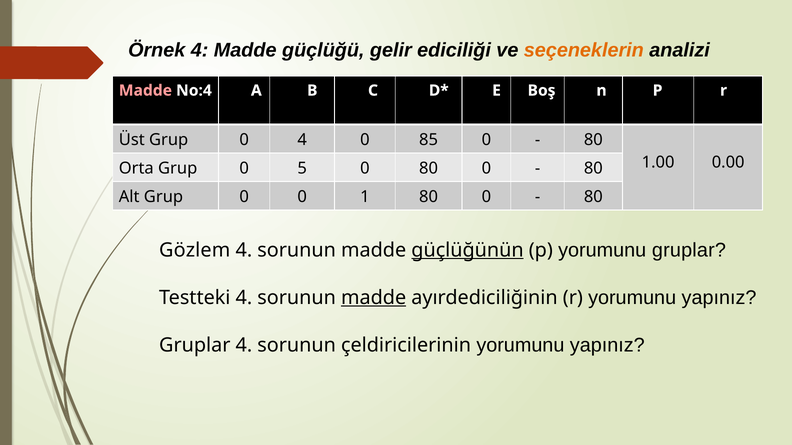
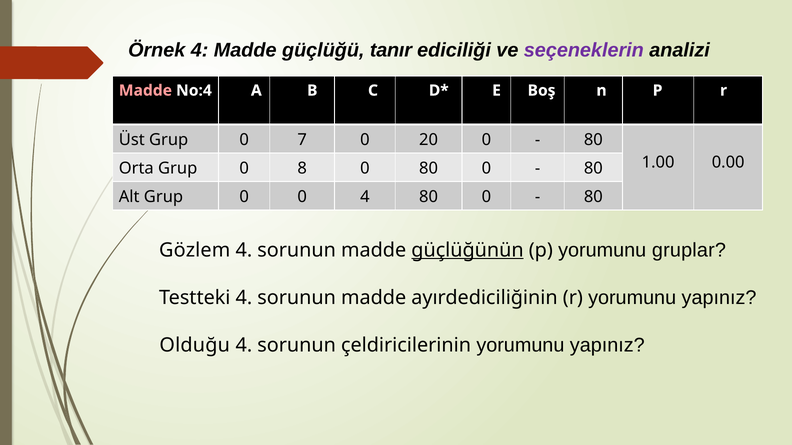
gelir: gelir -> tanır (391, 51)
seçeneklerin colour: orange -> purple (584, 51)
0 4: 4 -> 7 (302, 140)
85: 85 -> 20 (429, 140)
5: 5 -> 8 (302, 168)
0 1: 1 -> 4 (365, 197)
madde underline: present -> none (374, 298)
Gruplar: Gruplar -> Olduğu (195, 345)
